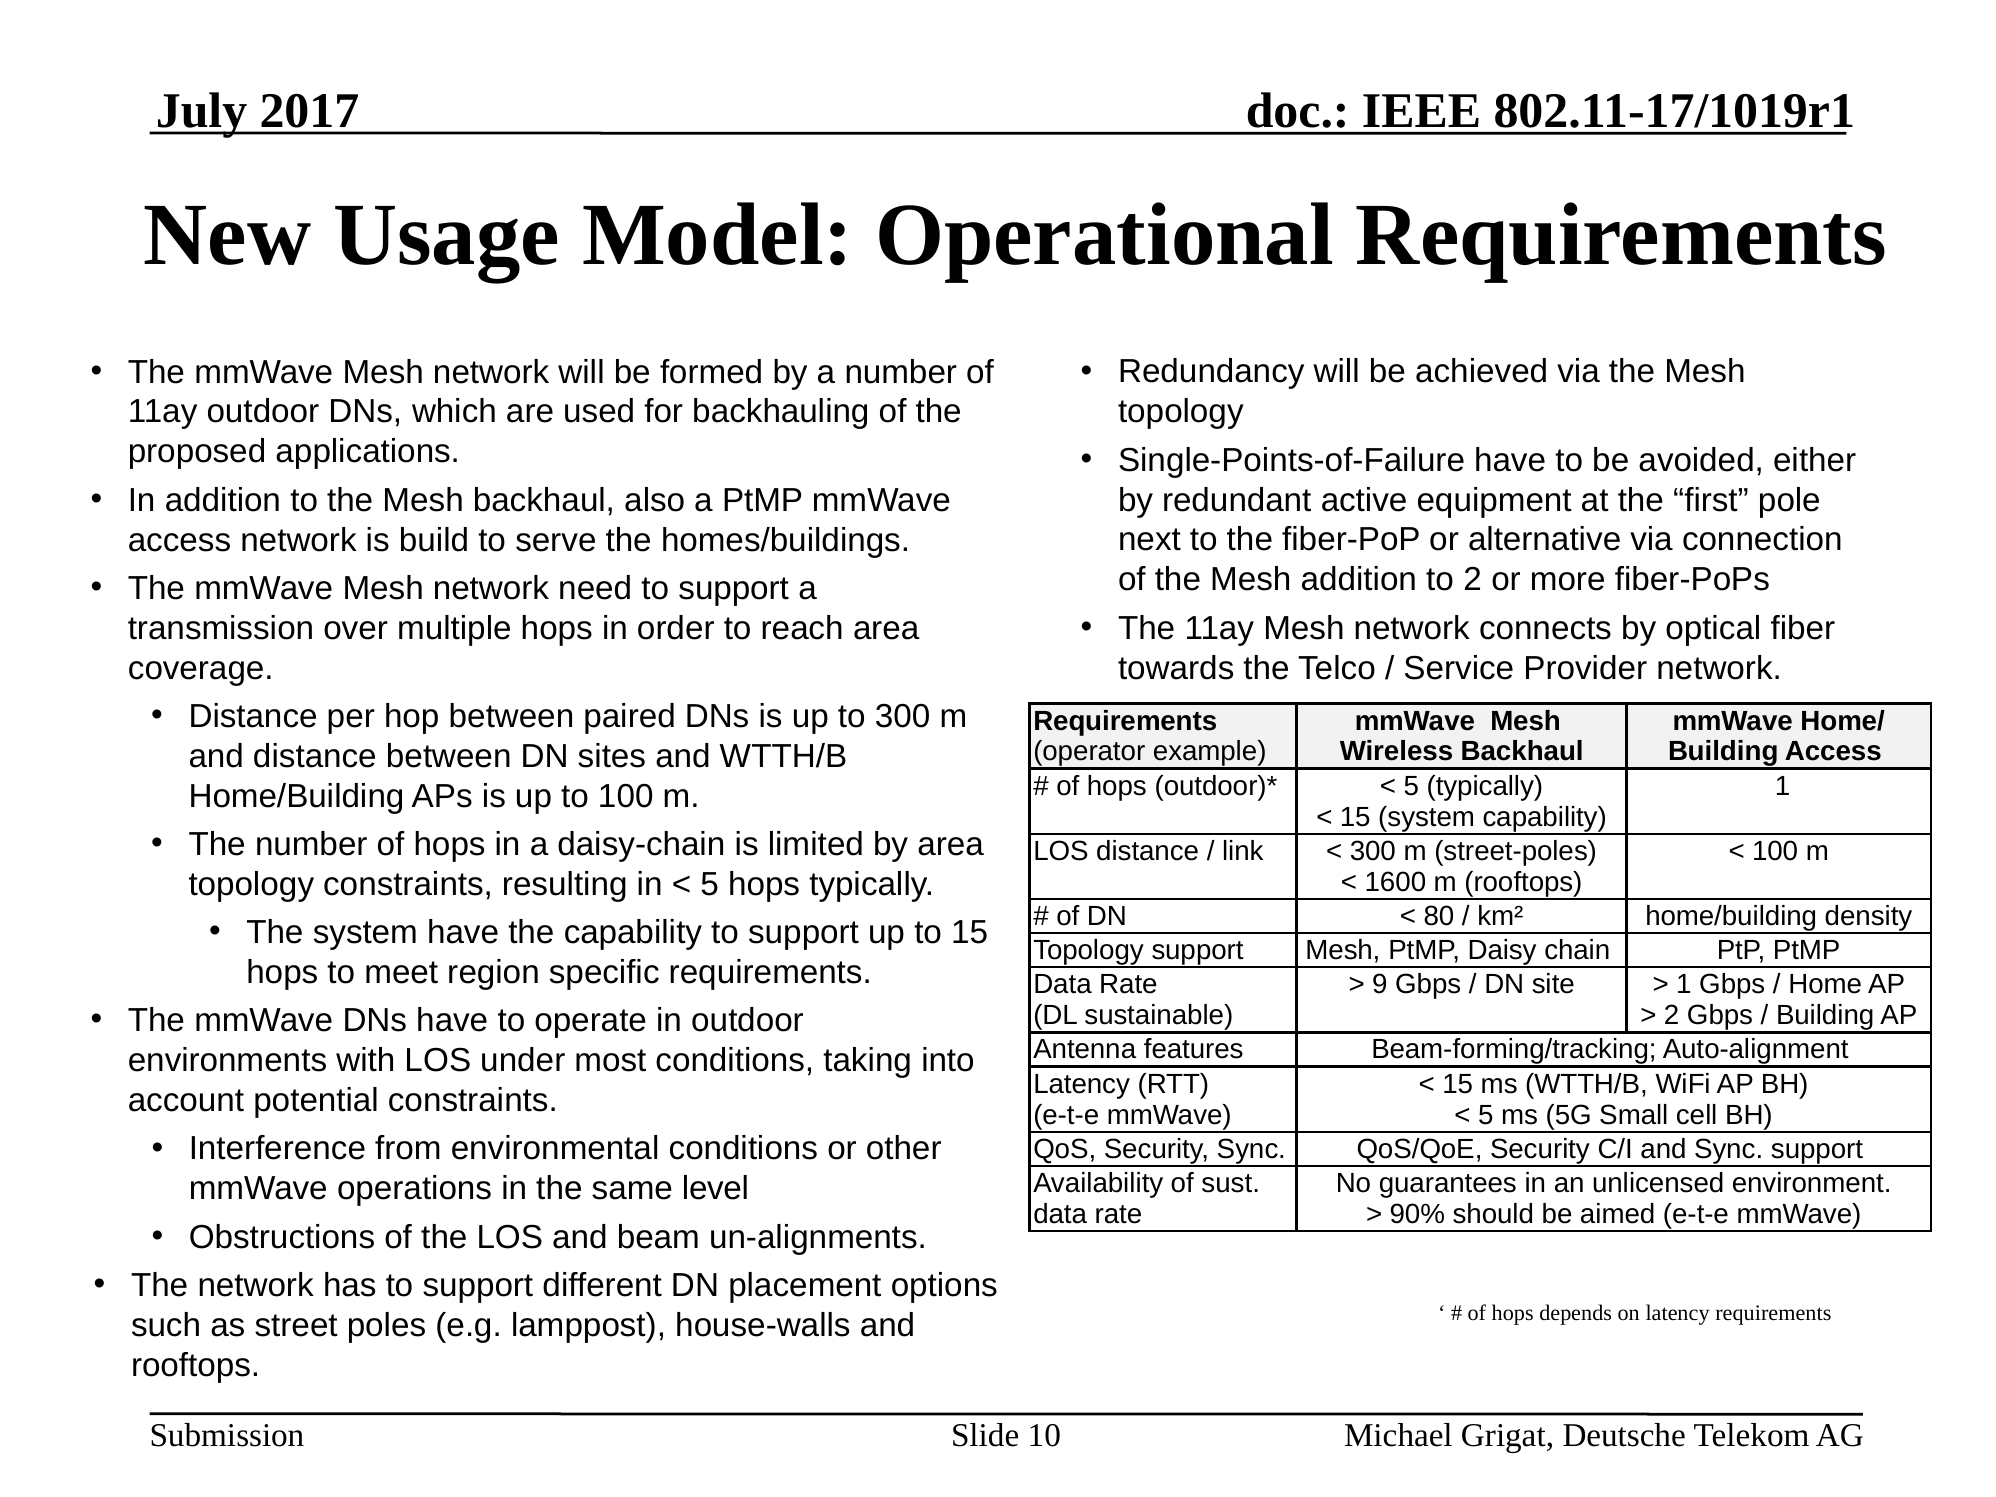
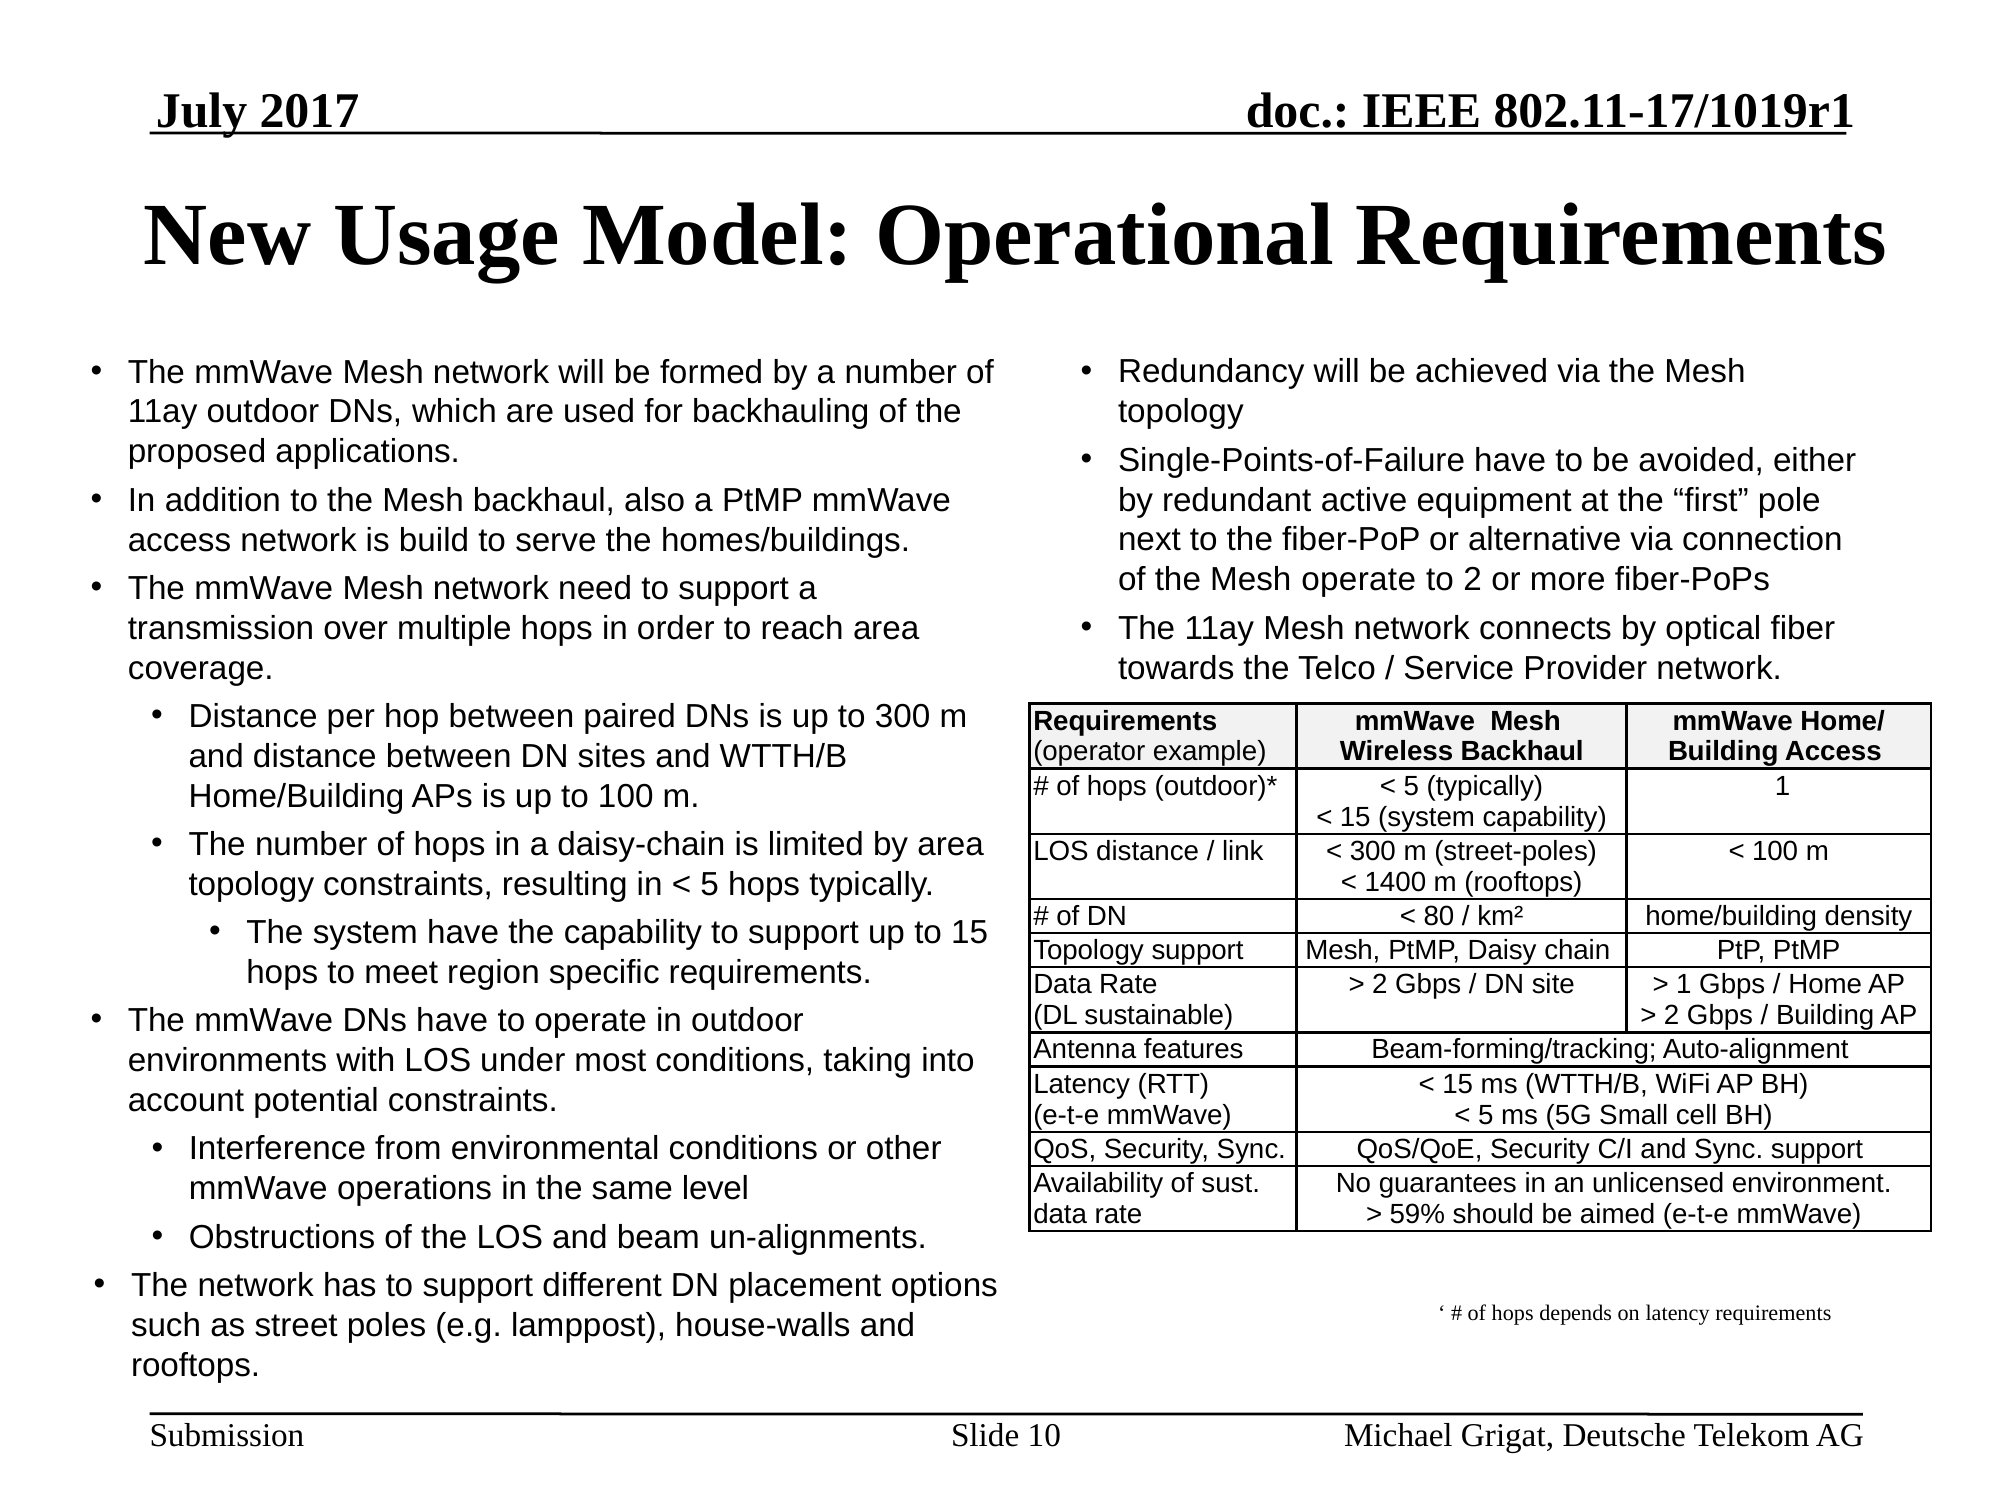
Mesh addition: addition -> operate (1359, 580)
1600: 1600 -> 1400 (1395, 882)
9: 9 -> 2 (1380, 985)
90%: 90% -> 59% (1417, 1214)
